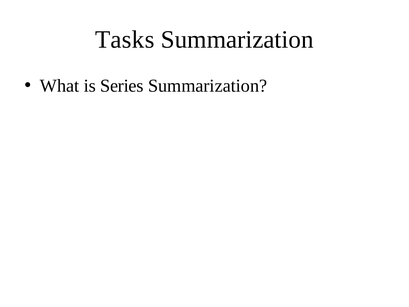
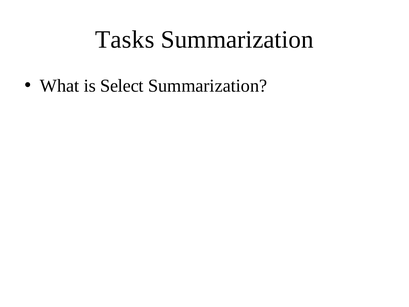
Series: Series -> Select (122, 86)
